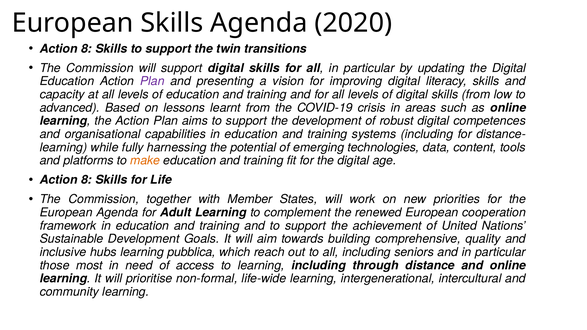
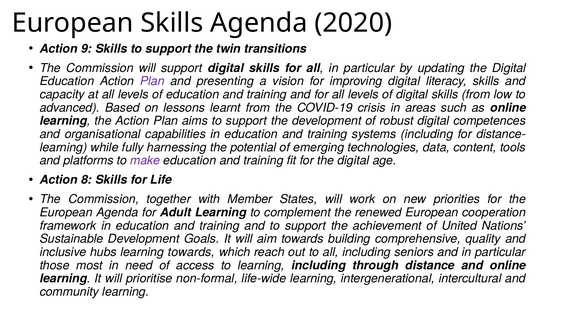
8: 8 -> 9 (86, 49)
make colour: orange -> purple (145, 161)
learning pubblica: pubblica -> towards (191, 252)
